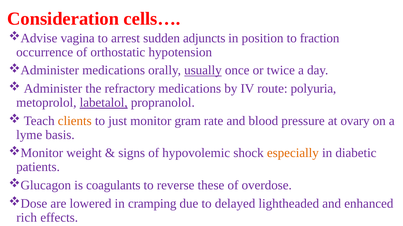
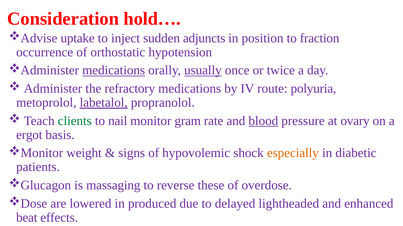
cells…: cells… -> hold… (152, 19)
vagina: vagina -> uptake (78, 38)
arrest: arrest -> inject (126, 38)
medications underline: none -> present (114, 71)
clients colour: orange -> green (75, 121)
just: just -> nail (118, 121)
blood underline: none -> present (263, 121)
lyme: lyme -> ergot (29, 135)
coagulants: coagulants -> massaging (113, 186)
cramping: cramping -> produced (152, 204)
rich: rich -> beat (27, 218)
